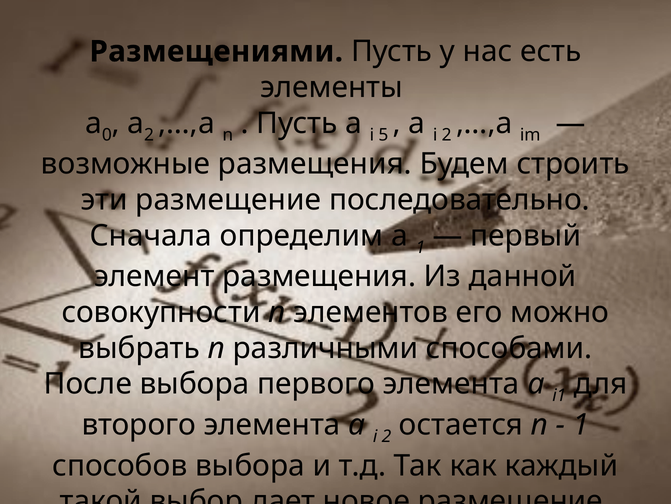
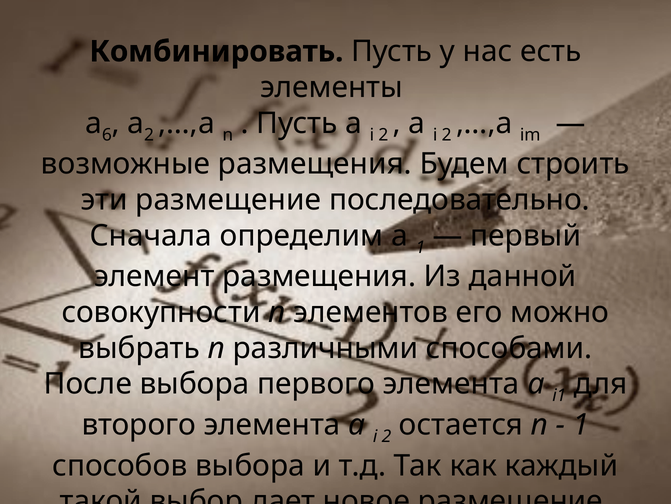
Размещениями: Размещениями -> Комбинировать (216, 51)
0: 0 -> 6 (107, 135)
Пусть a i 5: 5 -> 2 (383, 135)
